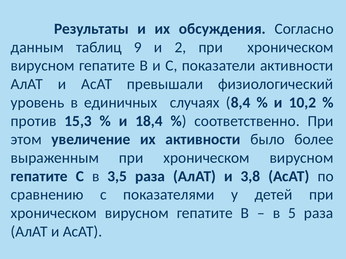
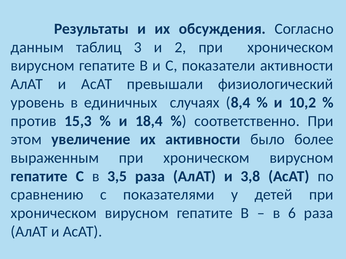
9: 9 -> 3 (138, 47)
5: 5 -> 6 (292, 213)
